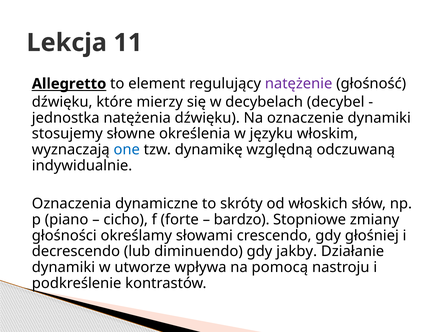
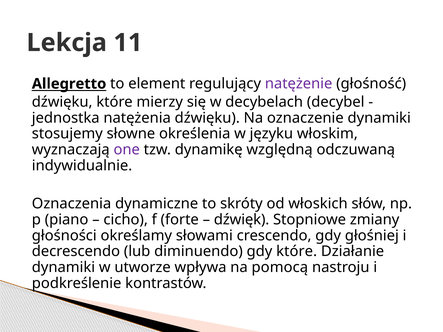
one colour: blue -> purple (127, 150)
bardzo: bardzo -> dźwięk (242, 220)
gdy jakby: jakby -> które (297, 252)
